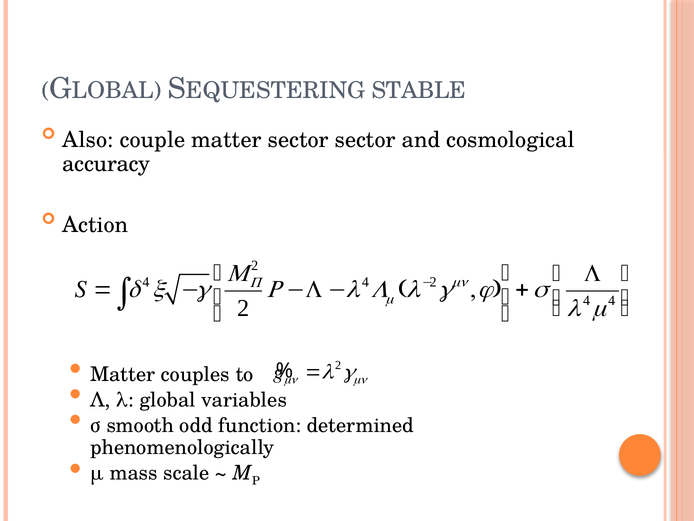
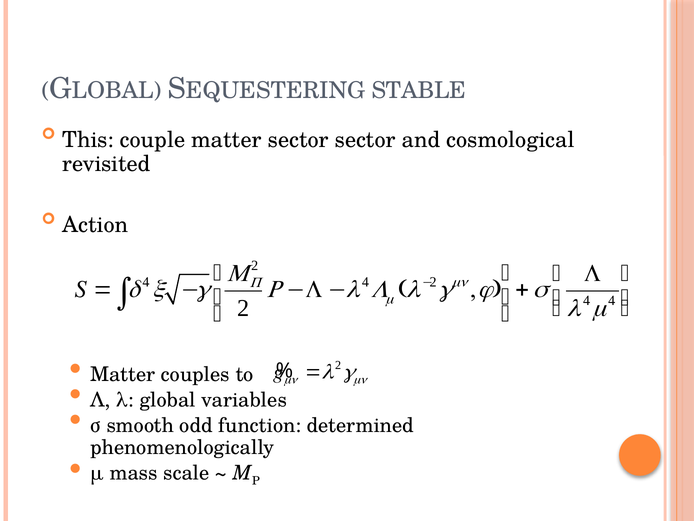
Also: Also -> This (88, 140)
accuracy: accuracy -> revisited (106, 164)
